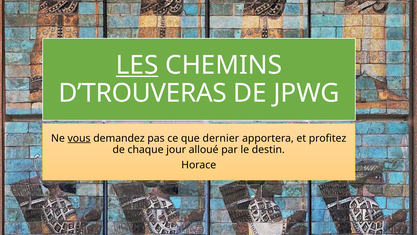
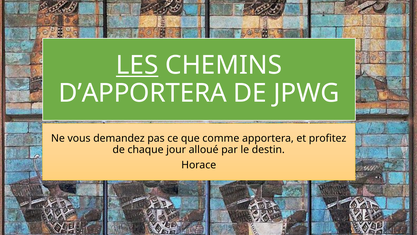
D’TROUVERAS: D’TROUVERAS -> D’APPORTERA (143, 93)
vous underline: present -> none (79, 138)
dernier: dernier -> comme (221, 138)
